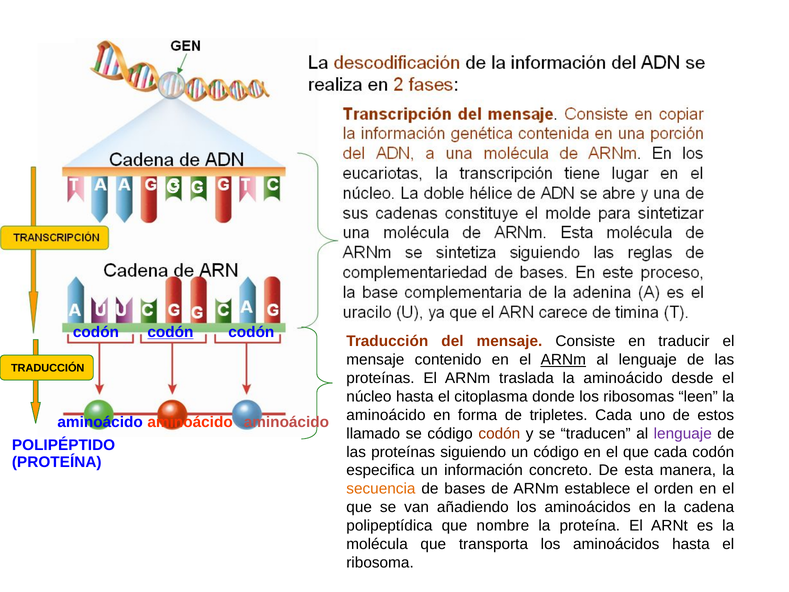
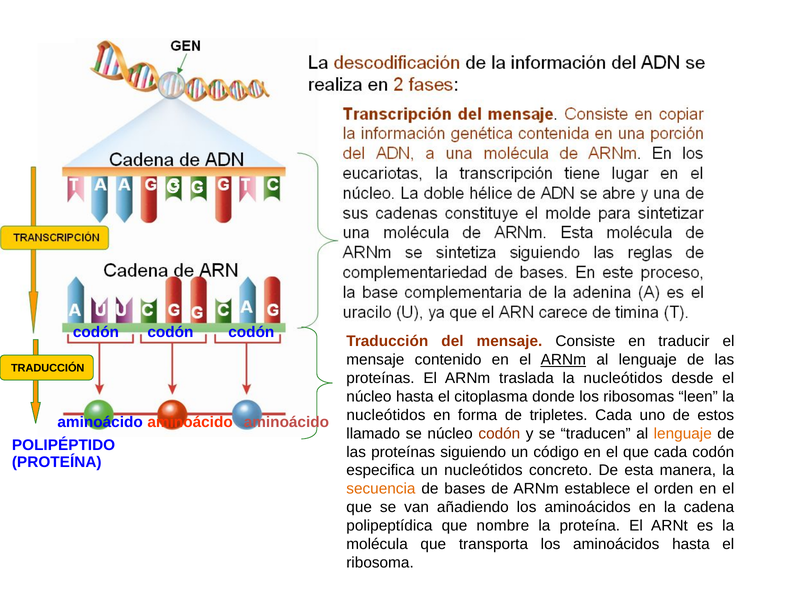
codón underline: present -> none (170, 332)
traslada la aminoácido: aminoácido -> nucleótidos (623, 378)
aminoácido: aminoácido -> nucleótidos (386, 415)
se código: código -> núcleo (450, 433)
lenguaje colour: purple -> orange (683, 433)
un información: información -> nucleótidos (483, 470)
